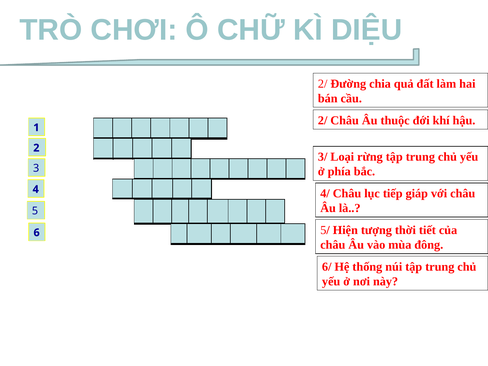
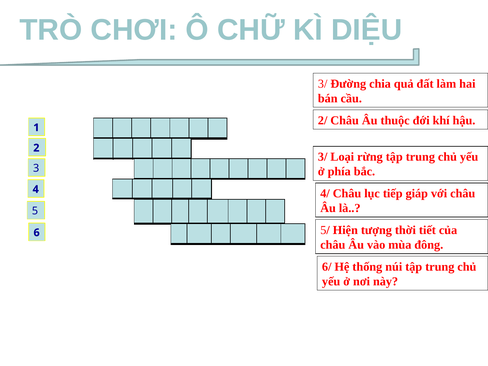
2/: 2/ -> 3/ (323, 84)
